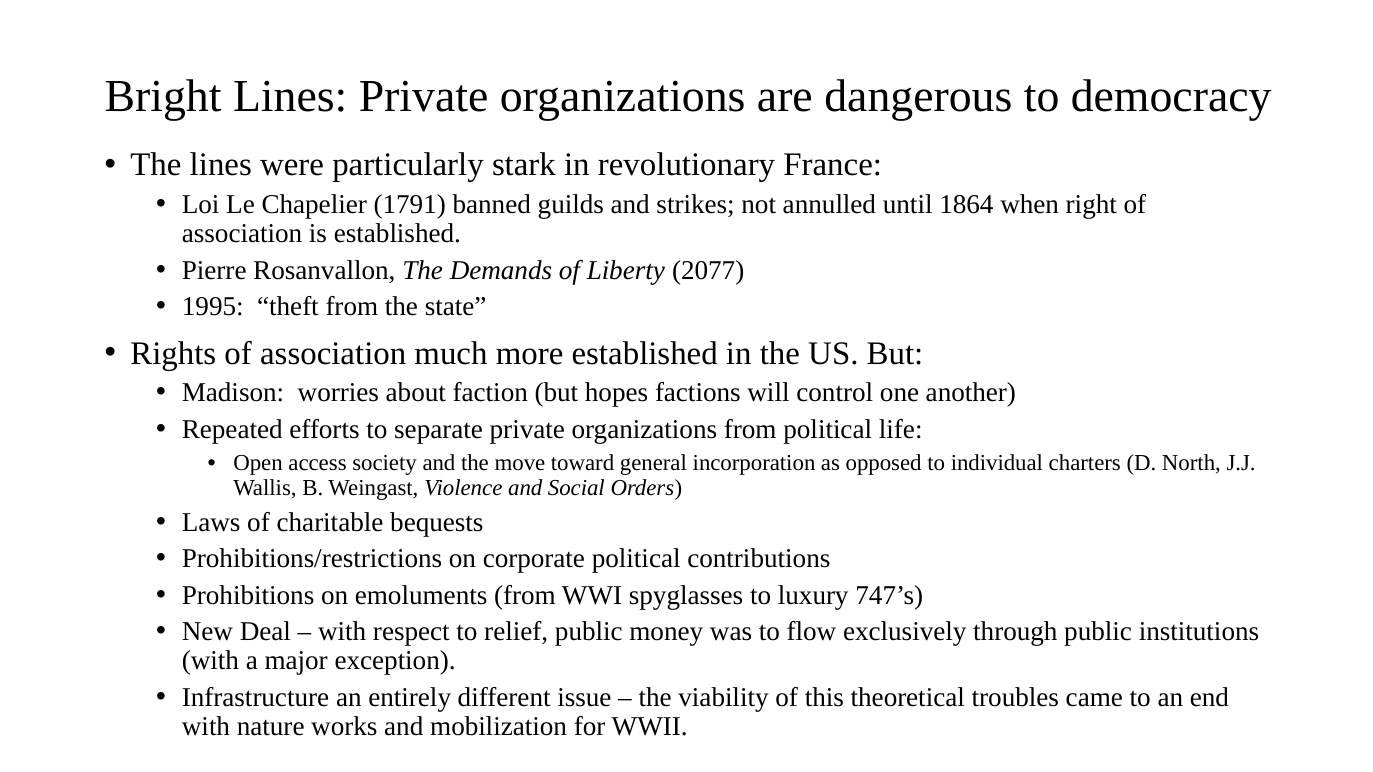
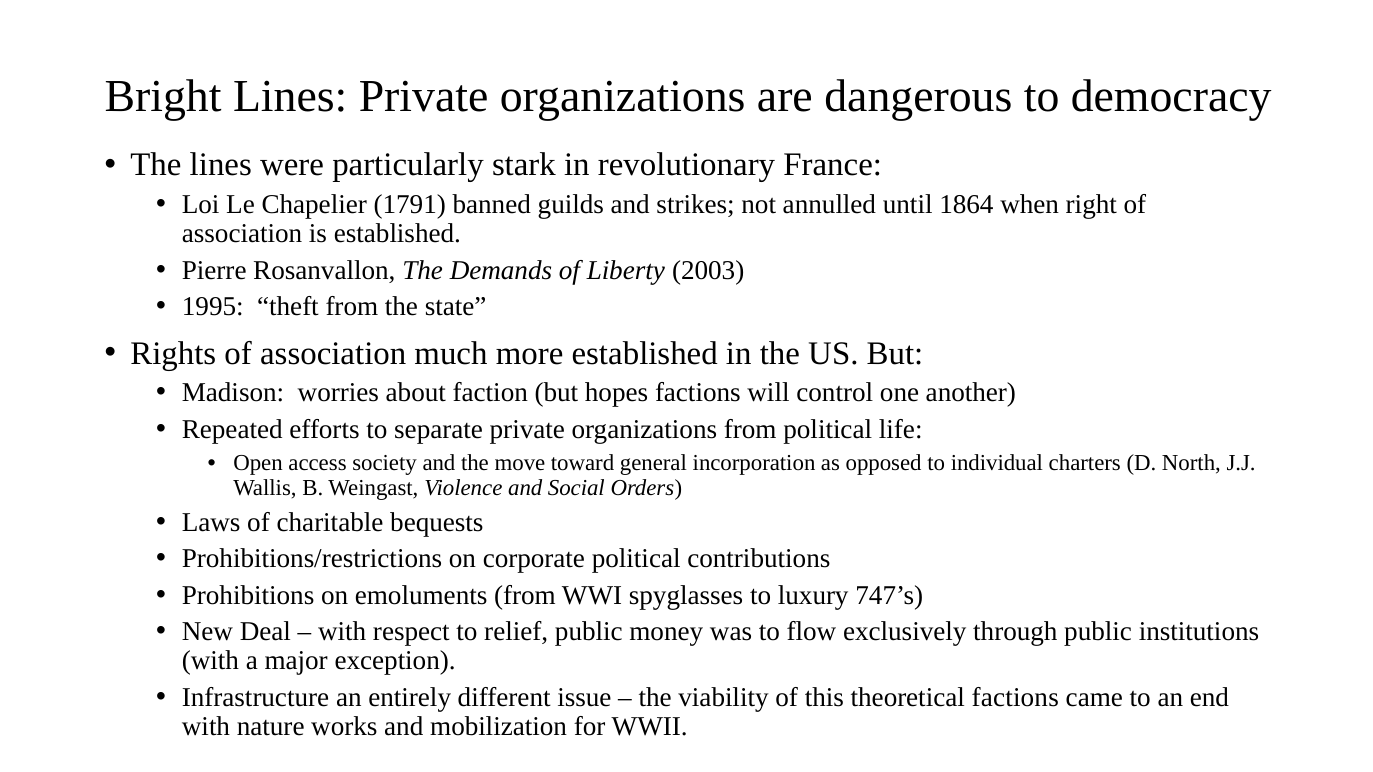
2077: 2077 -> 2003 (708, 270)
theoretical troubles: troubles -> factions (1015, 698)
